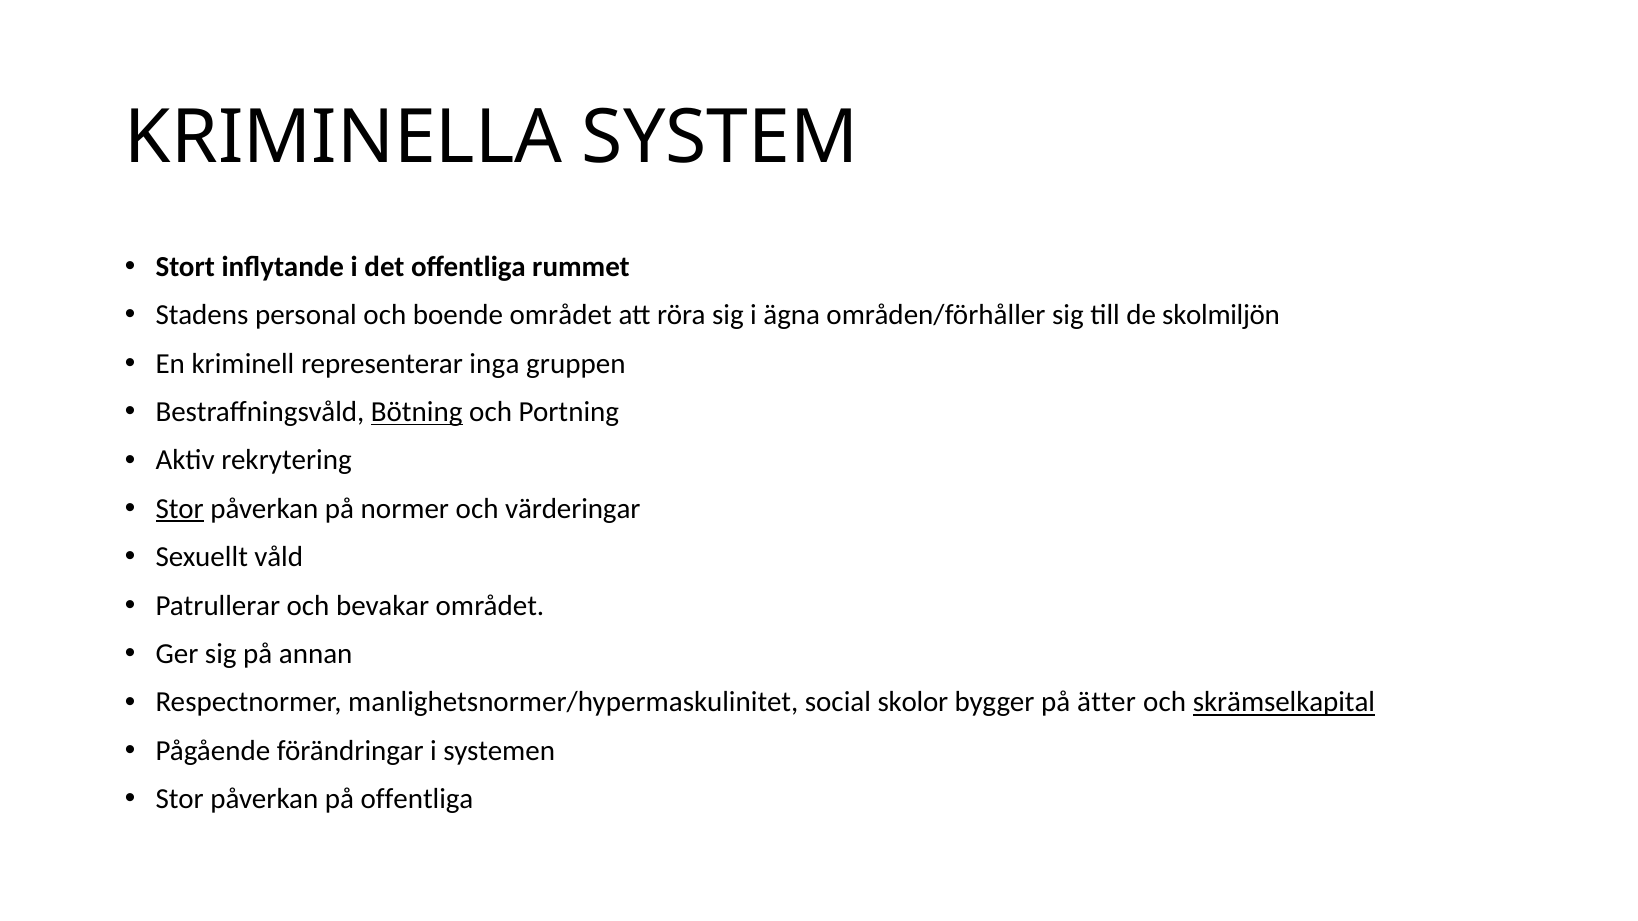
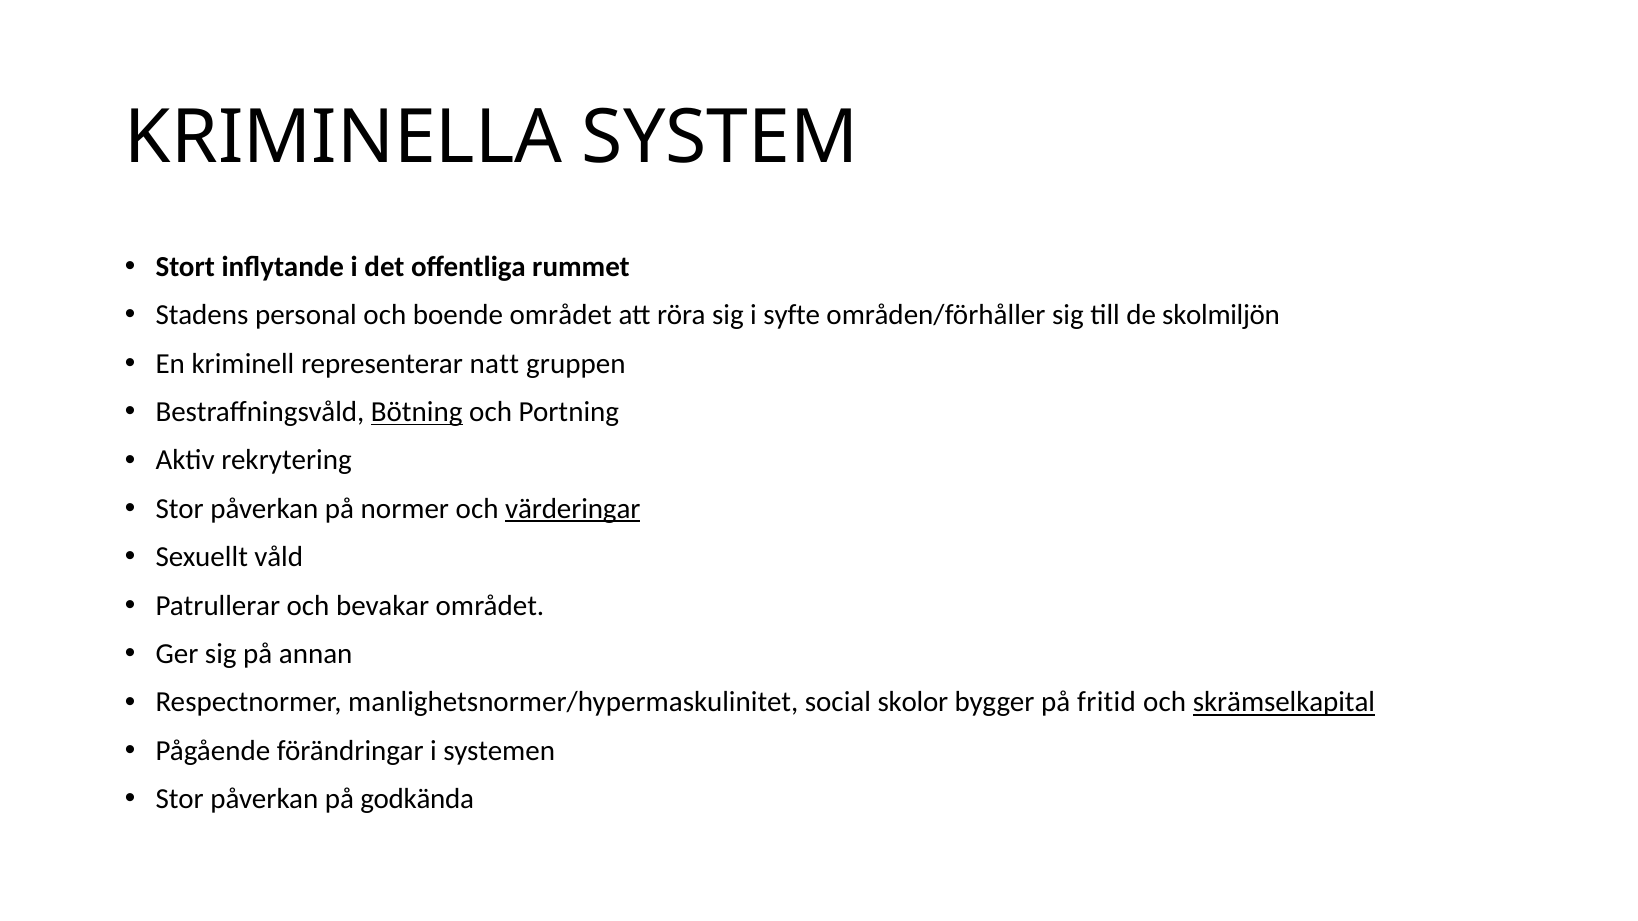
ägna: ägna -> syfte (792, 315)
inga: inga -> natt (494, 364)
Stor underline: present -> none (180, 509)
värderingar underline: none -> present (573, 509)
ätter: ätter -> fritid (1107, 703)
på offentliga: offentliga -> godkända (417, 799)
